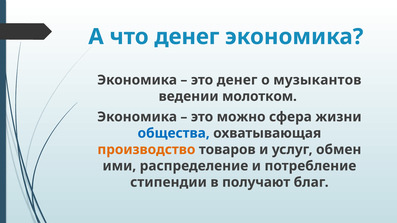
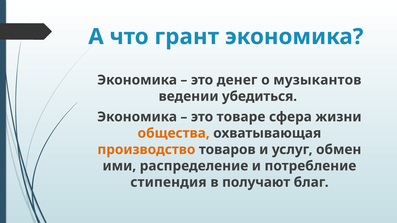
что денег: денег -> грант (187, 37)
молотком: молотком -> убедиться (259, 96)
можно: можно -> товаре (241, 117)
общества colour: blue -> orange (174, 133)
стипендии: стипендии -> стипендия (168, 183)
